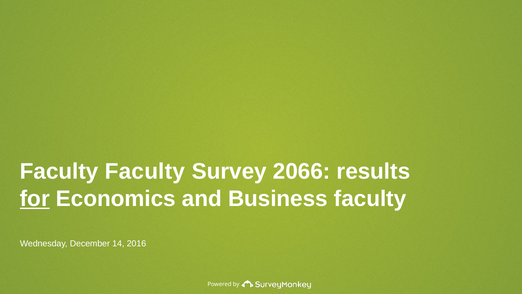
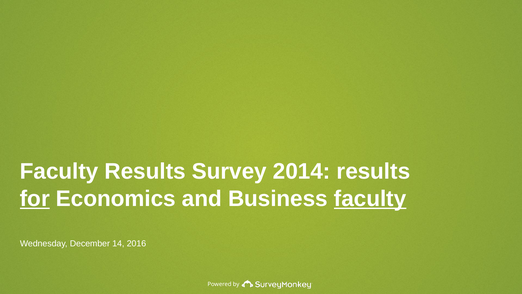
Faculty Faculty: Faculty -> Results (145, 171)
2066: 2066 -> 2014 (302, 171)
faculty underline: none -> present (370, 198)
